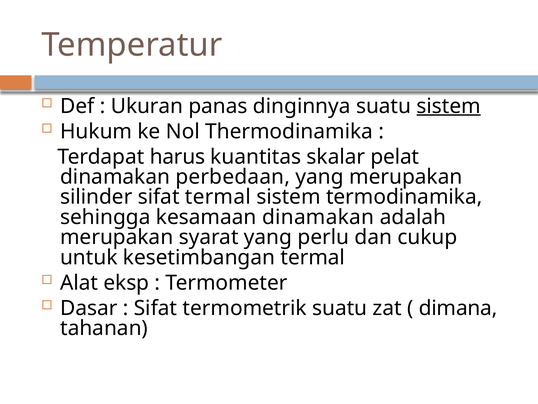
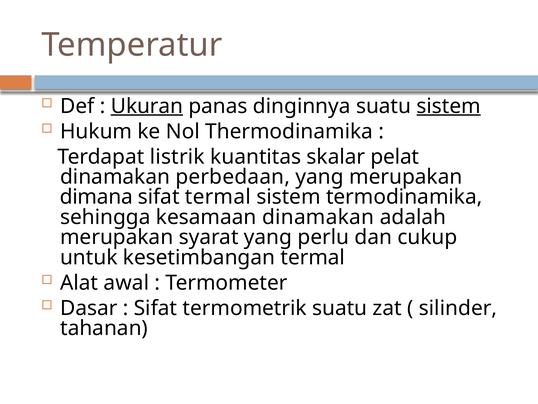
Ukuran underline: none -> present (147, 106)
harus: harus -> listrik (177, 157)
silinder: silinder -> dimana (96, 197)
eksp: eksp -> awal (126, 282)
dimana: dimana -> silinder (458, 308)
